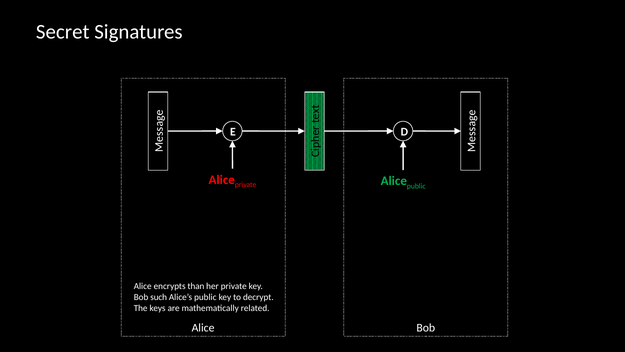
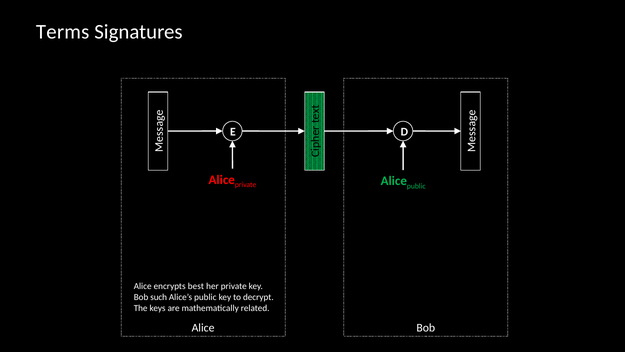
Secret: Secret -> Terms (63, 32)
than: than -> best (196, 286)
